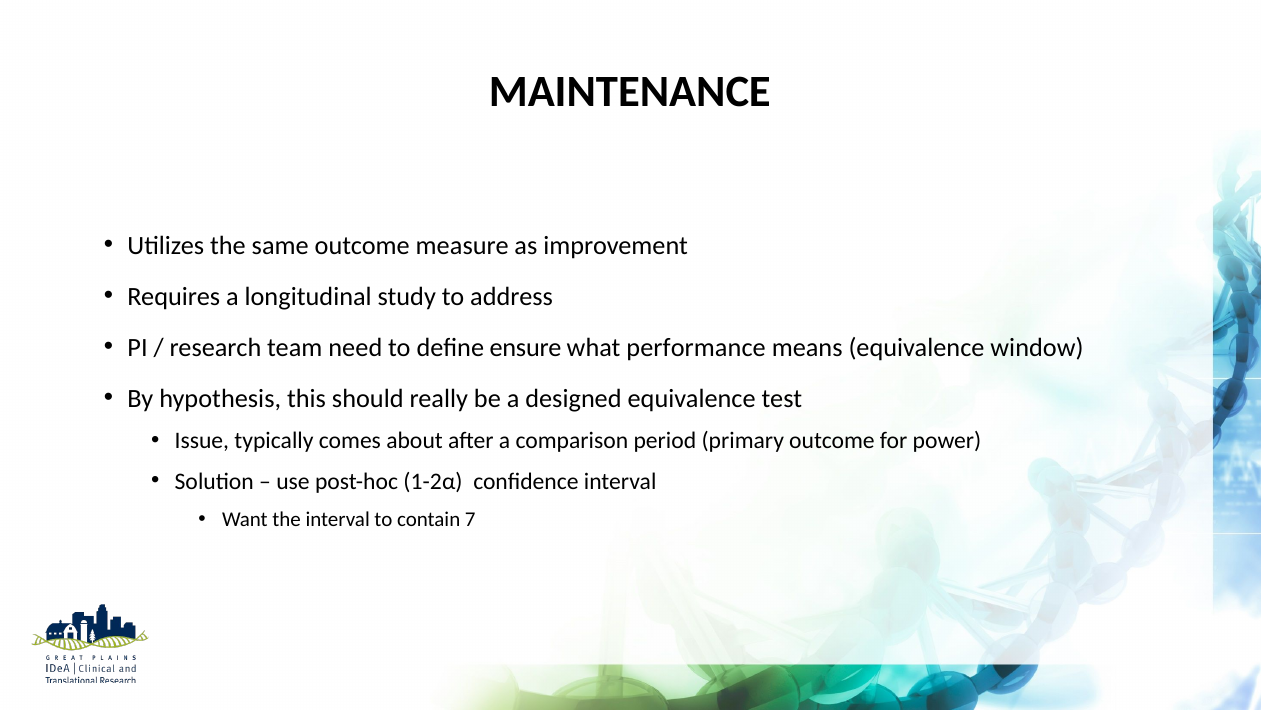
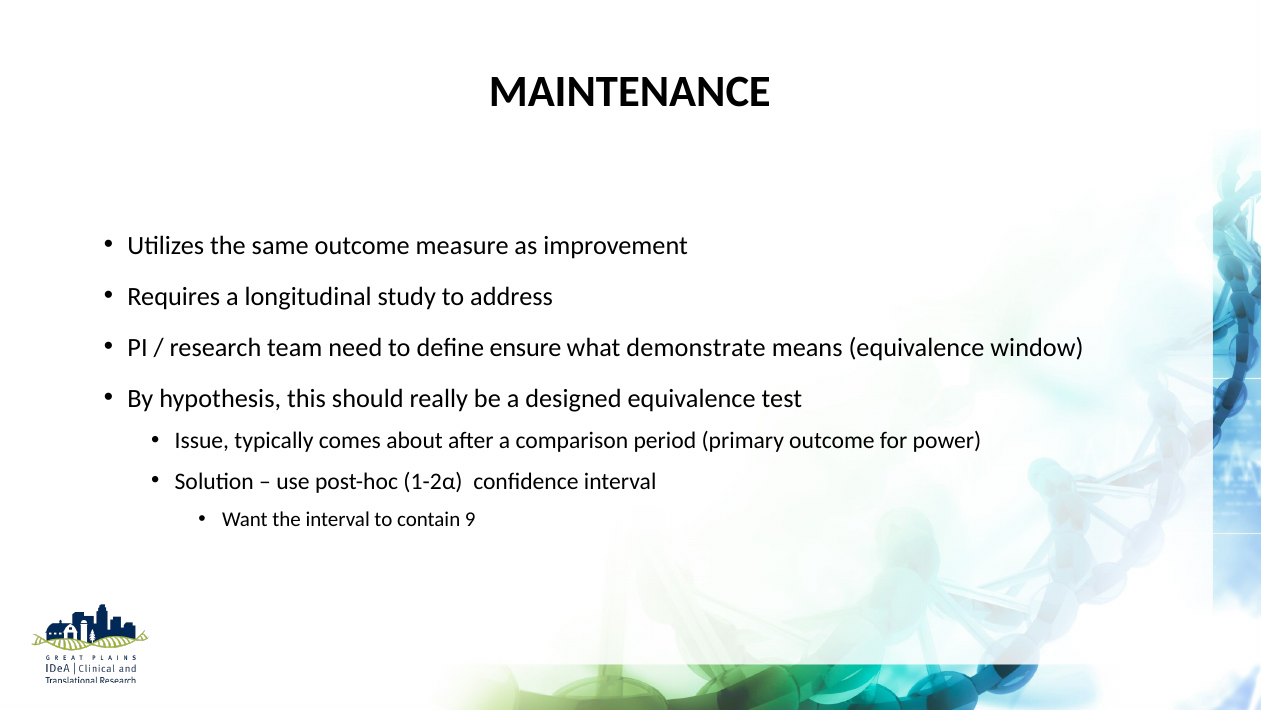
performance: performance -> demonstrate (696, 347)
7: 7 -> 9 (470, 519)
